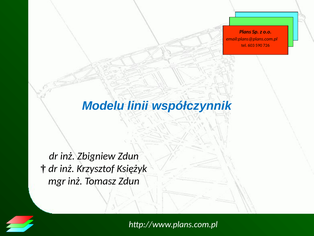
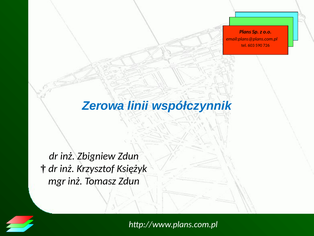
Modelu: Modelu -> Zerowa (103, 106)
